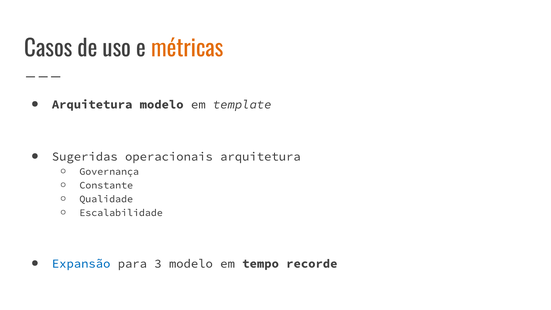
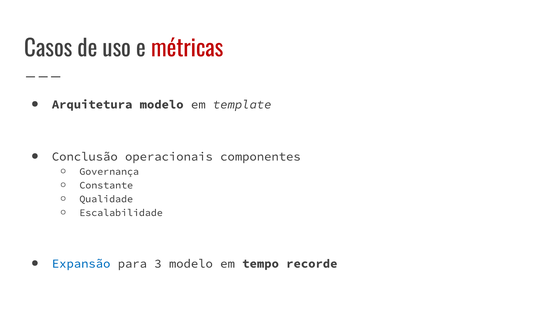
métricas colour: orange -> red (187, 49)
Sugeridas: Sugeridas -> Conclusão (85, 157)
operacionais arquitetura: arquitetura -> componentes (260, 157)
